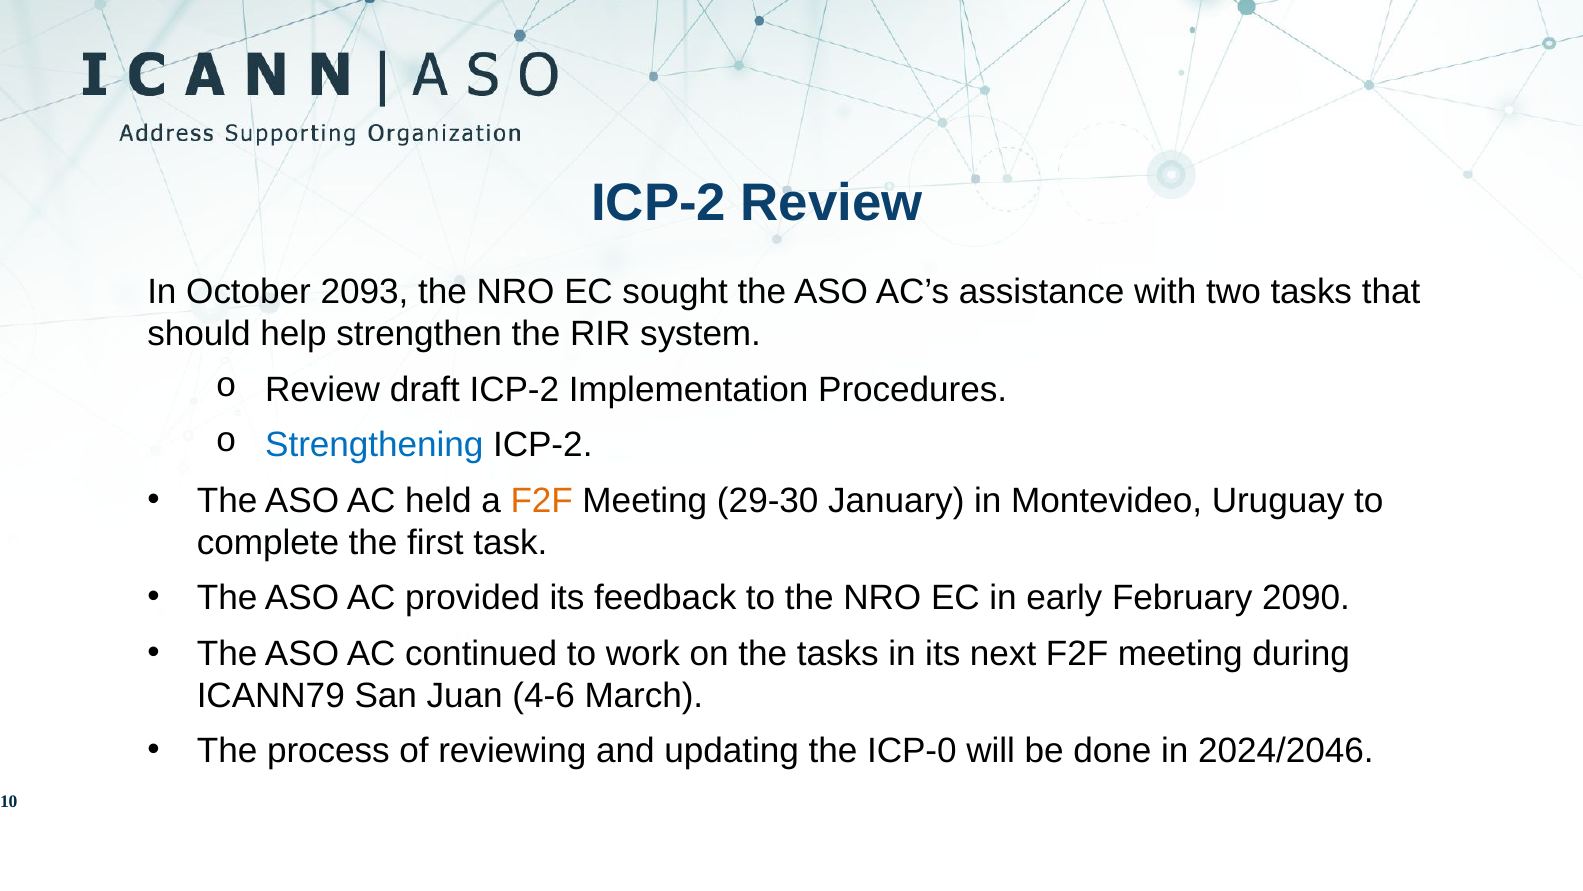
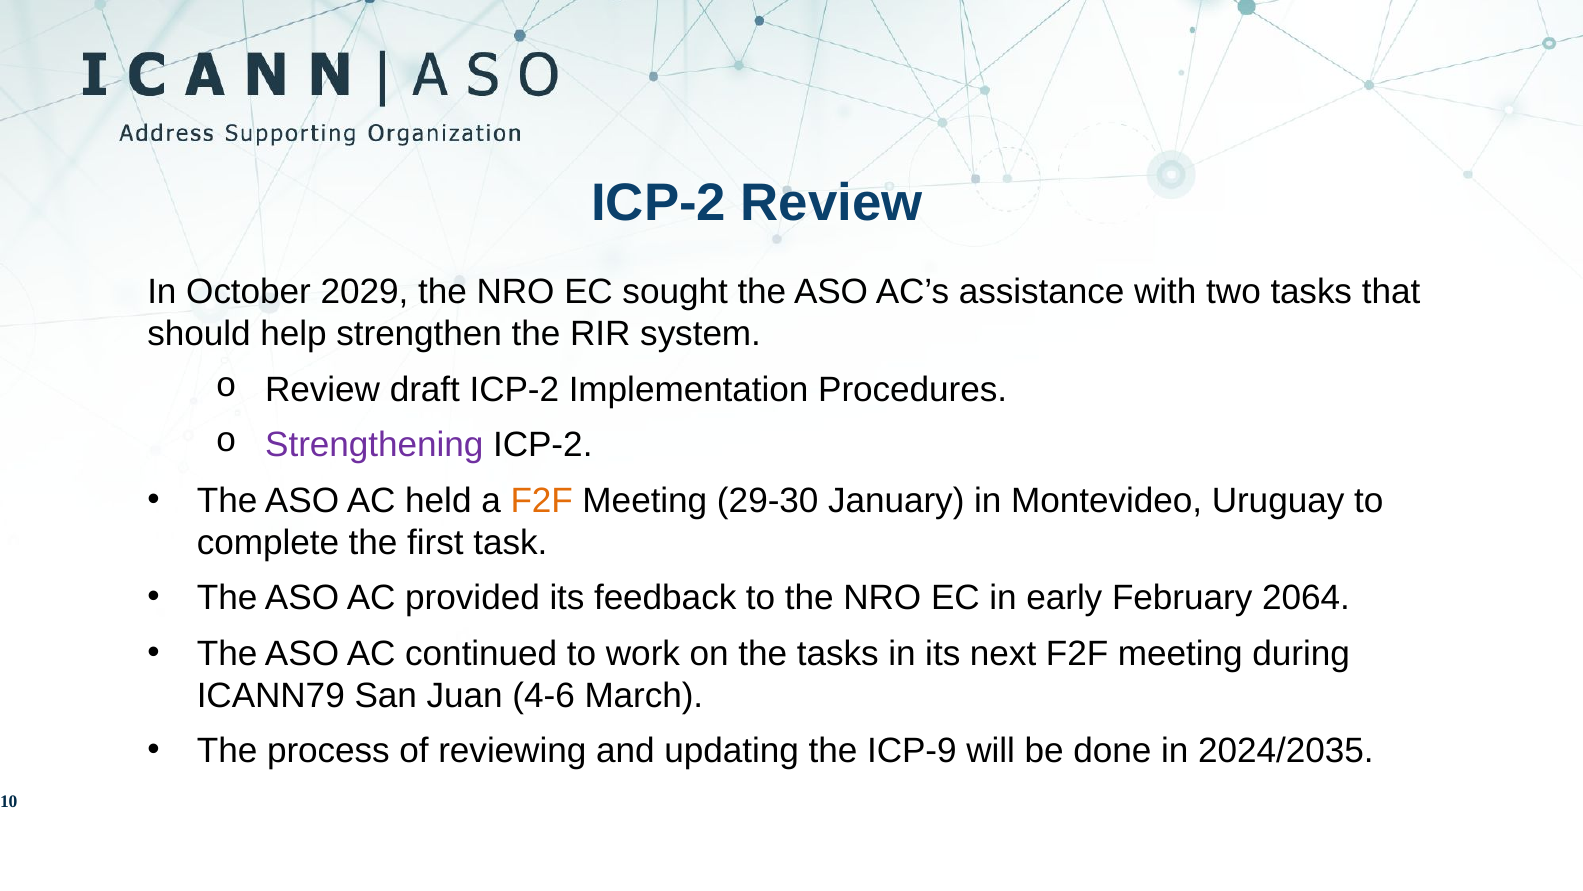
2093: 2093 -> 2029 (364, 292)
Strengthening colour: blue -> purple (374, 445)
2090: 2090 -> 2064 (1306, 598)
ICP-0: ICP-0 -> ICP-9 (912, 751)
2024/2046: 2024/2046 -> 2024/2035 (1286, 751)
